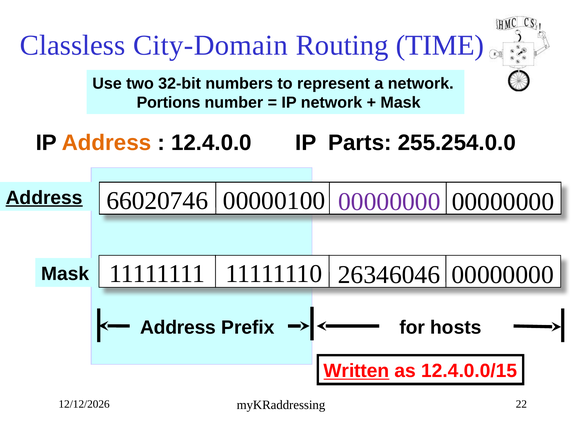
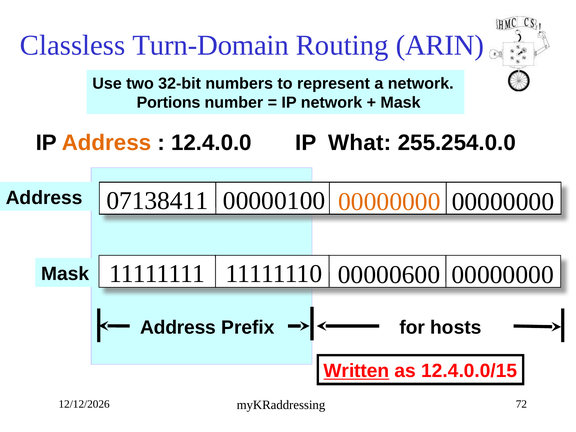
City-Domain: City-Domain -> Turn-Domain (211, 45)
TIME: TIME -> ARIN (440, 45)
Parts: Parts -> What (360, 143)
Address underline: present -> none (44, 198)
66020746: 66020746 -> 07138411 (157, 201)
00000000 colour: purple -> orange (389, 202)
26346046: 26346046 -> 00000600 (389, 275)
22: 22 -> 72 (521, 404)
